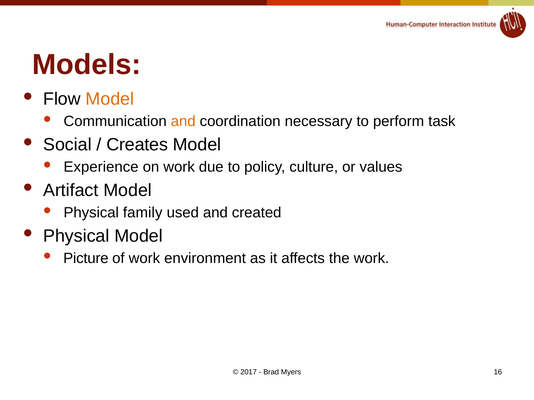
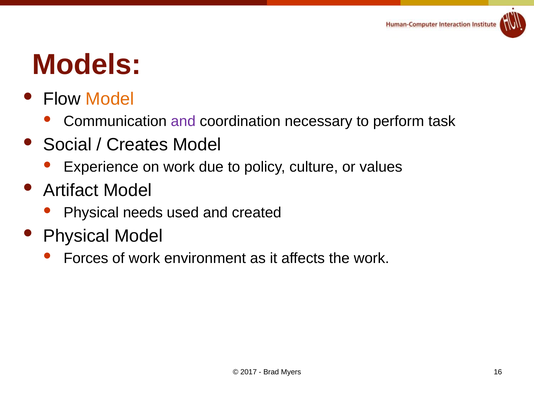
and colour: orange -> purple (183, 121)
family: family -> needs (143, 213)
Picture: Picture -> Forces (86, 259)
